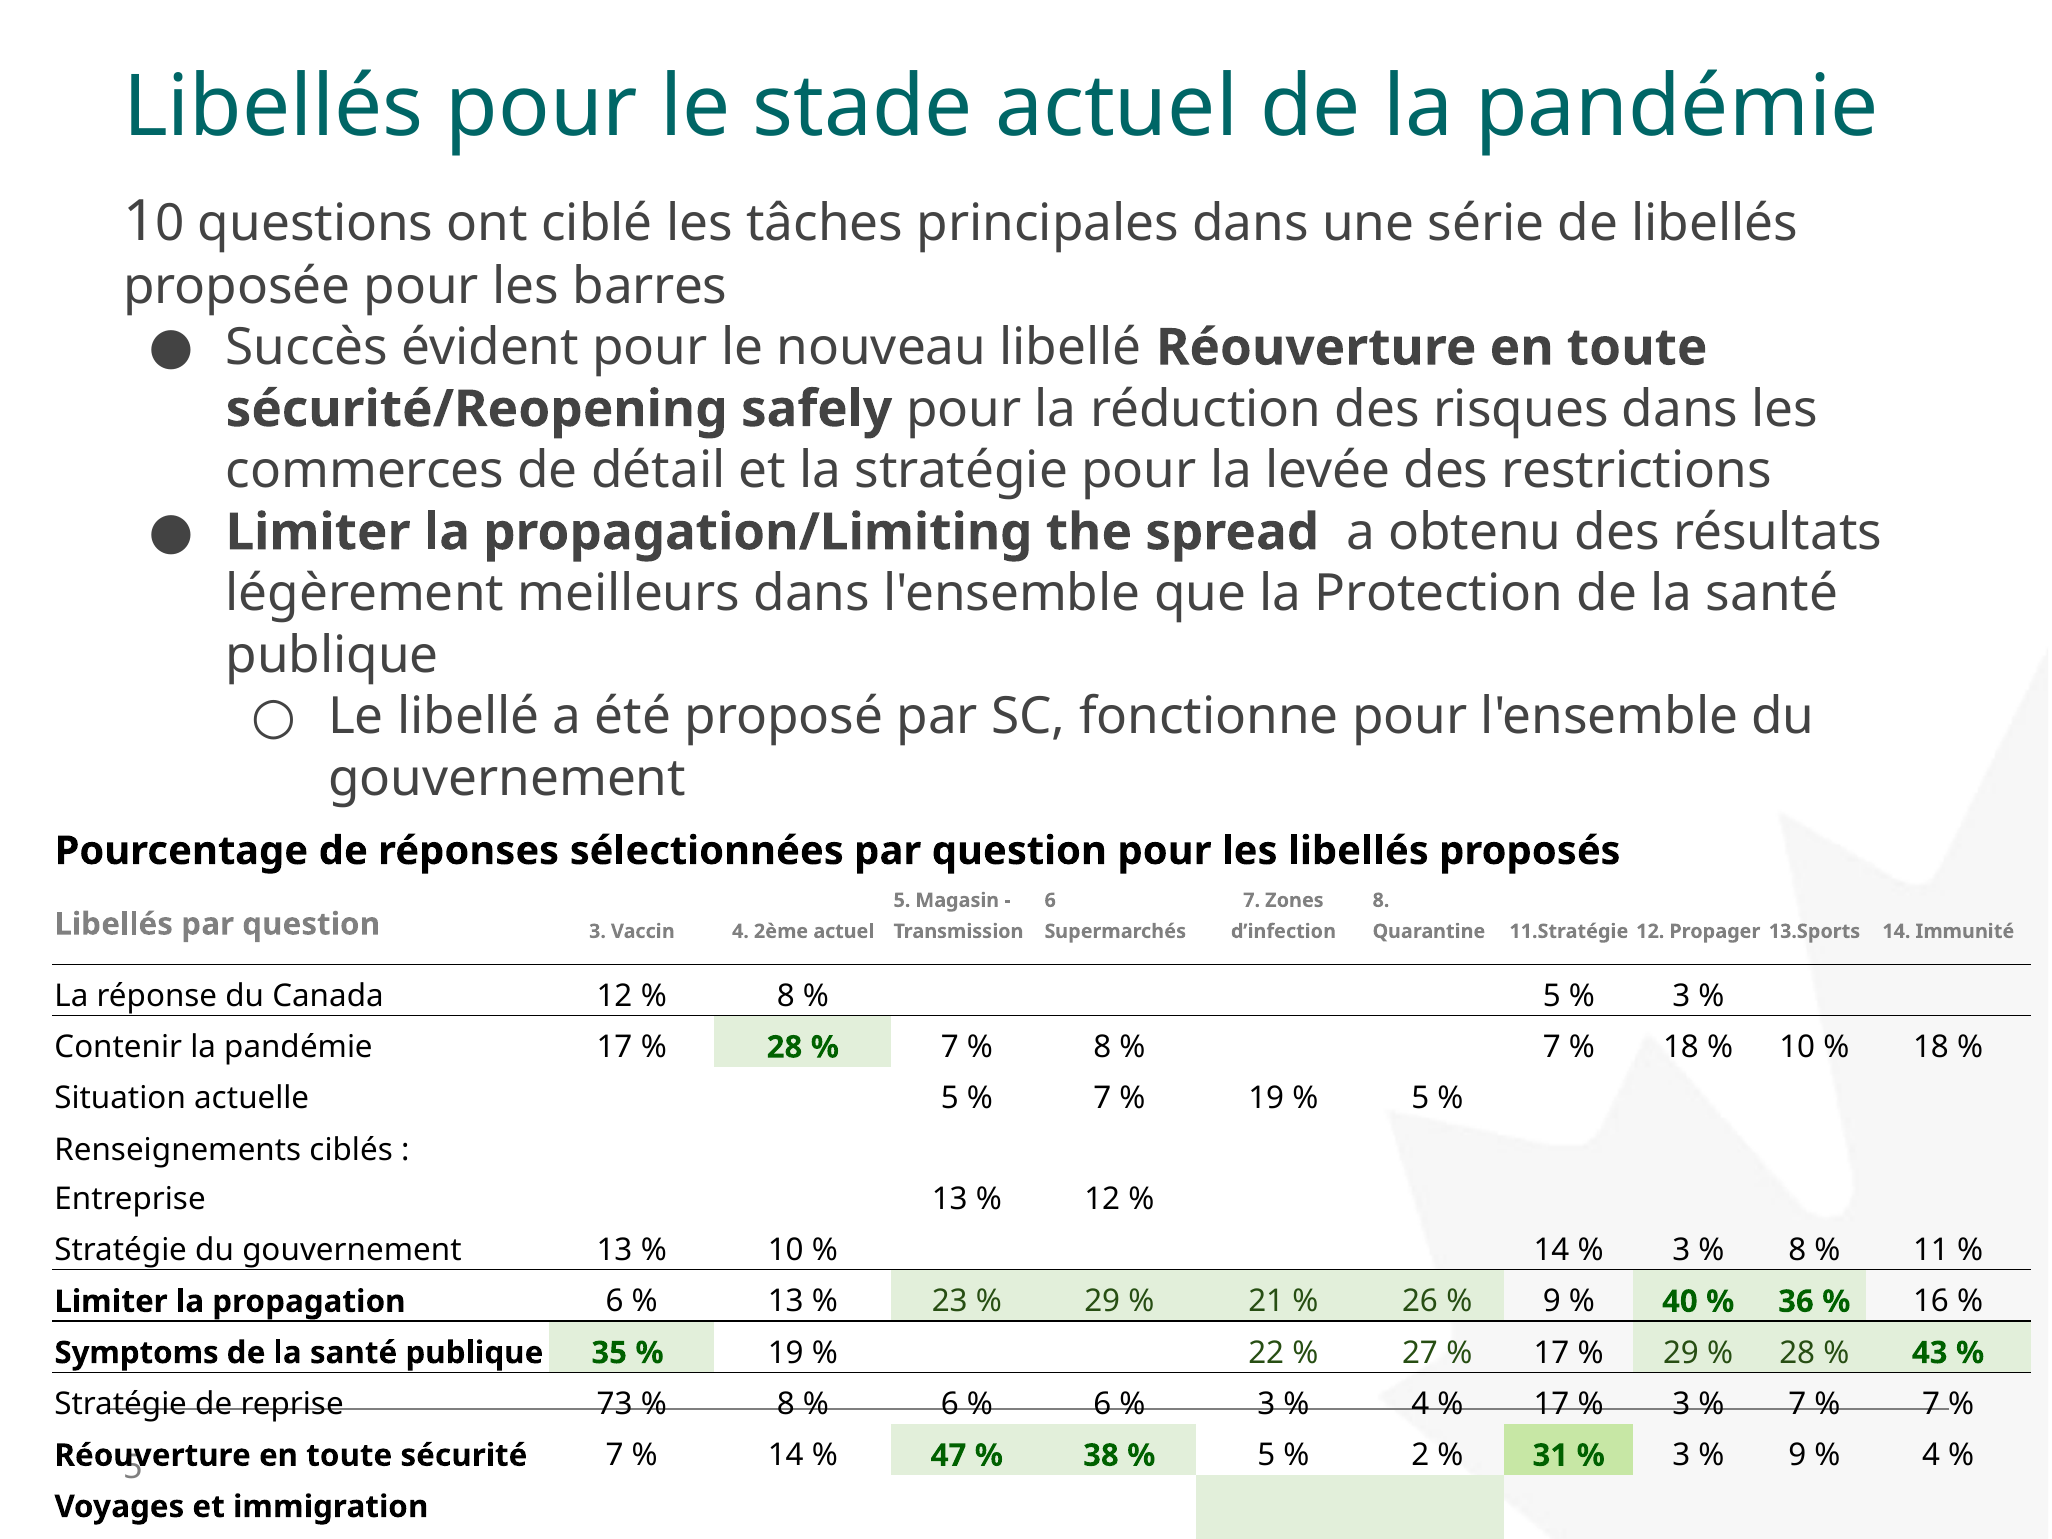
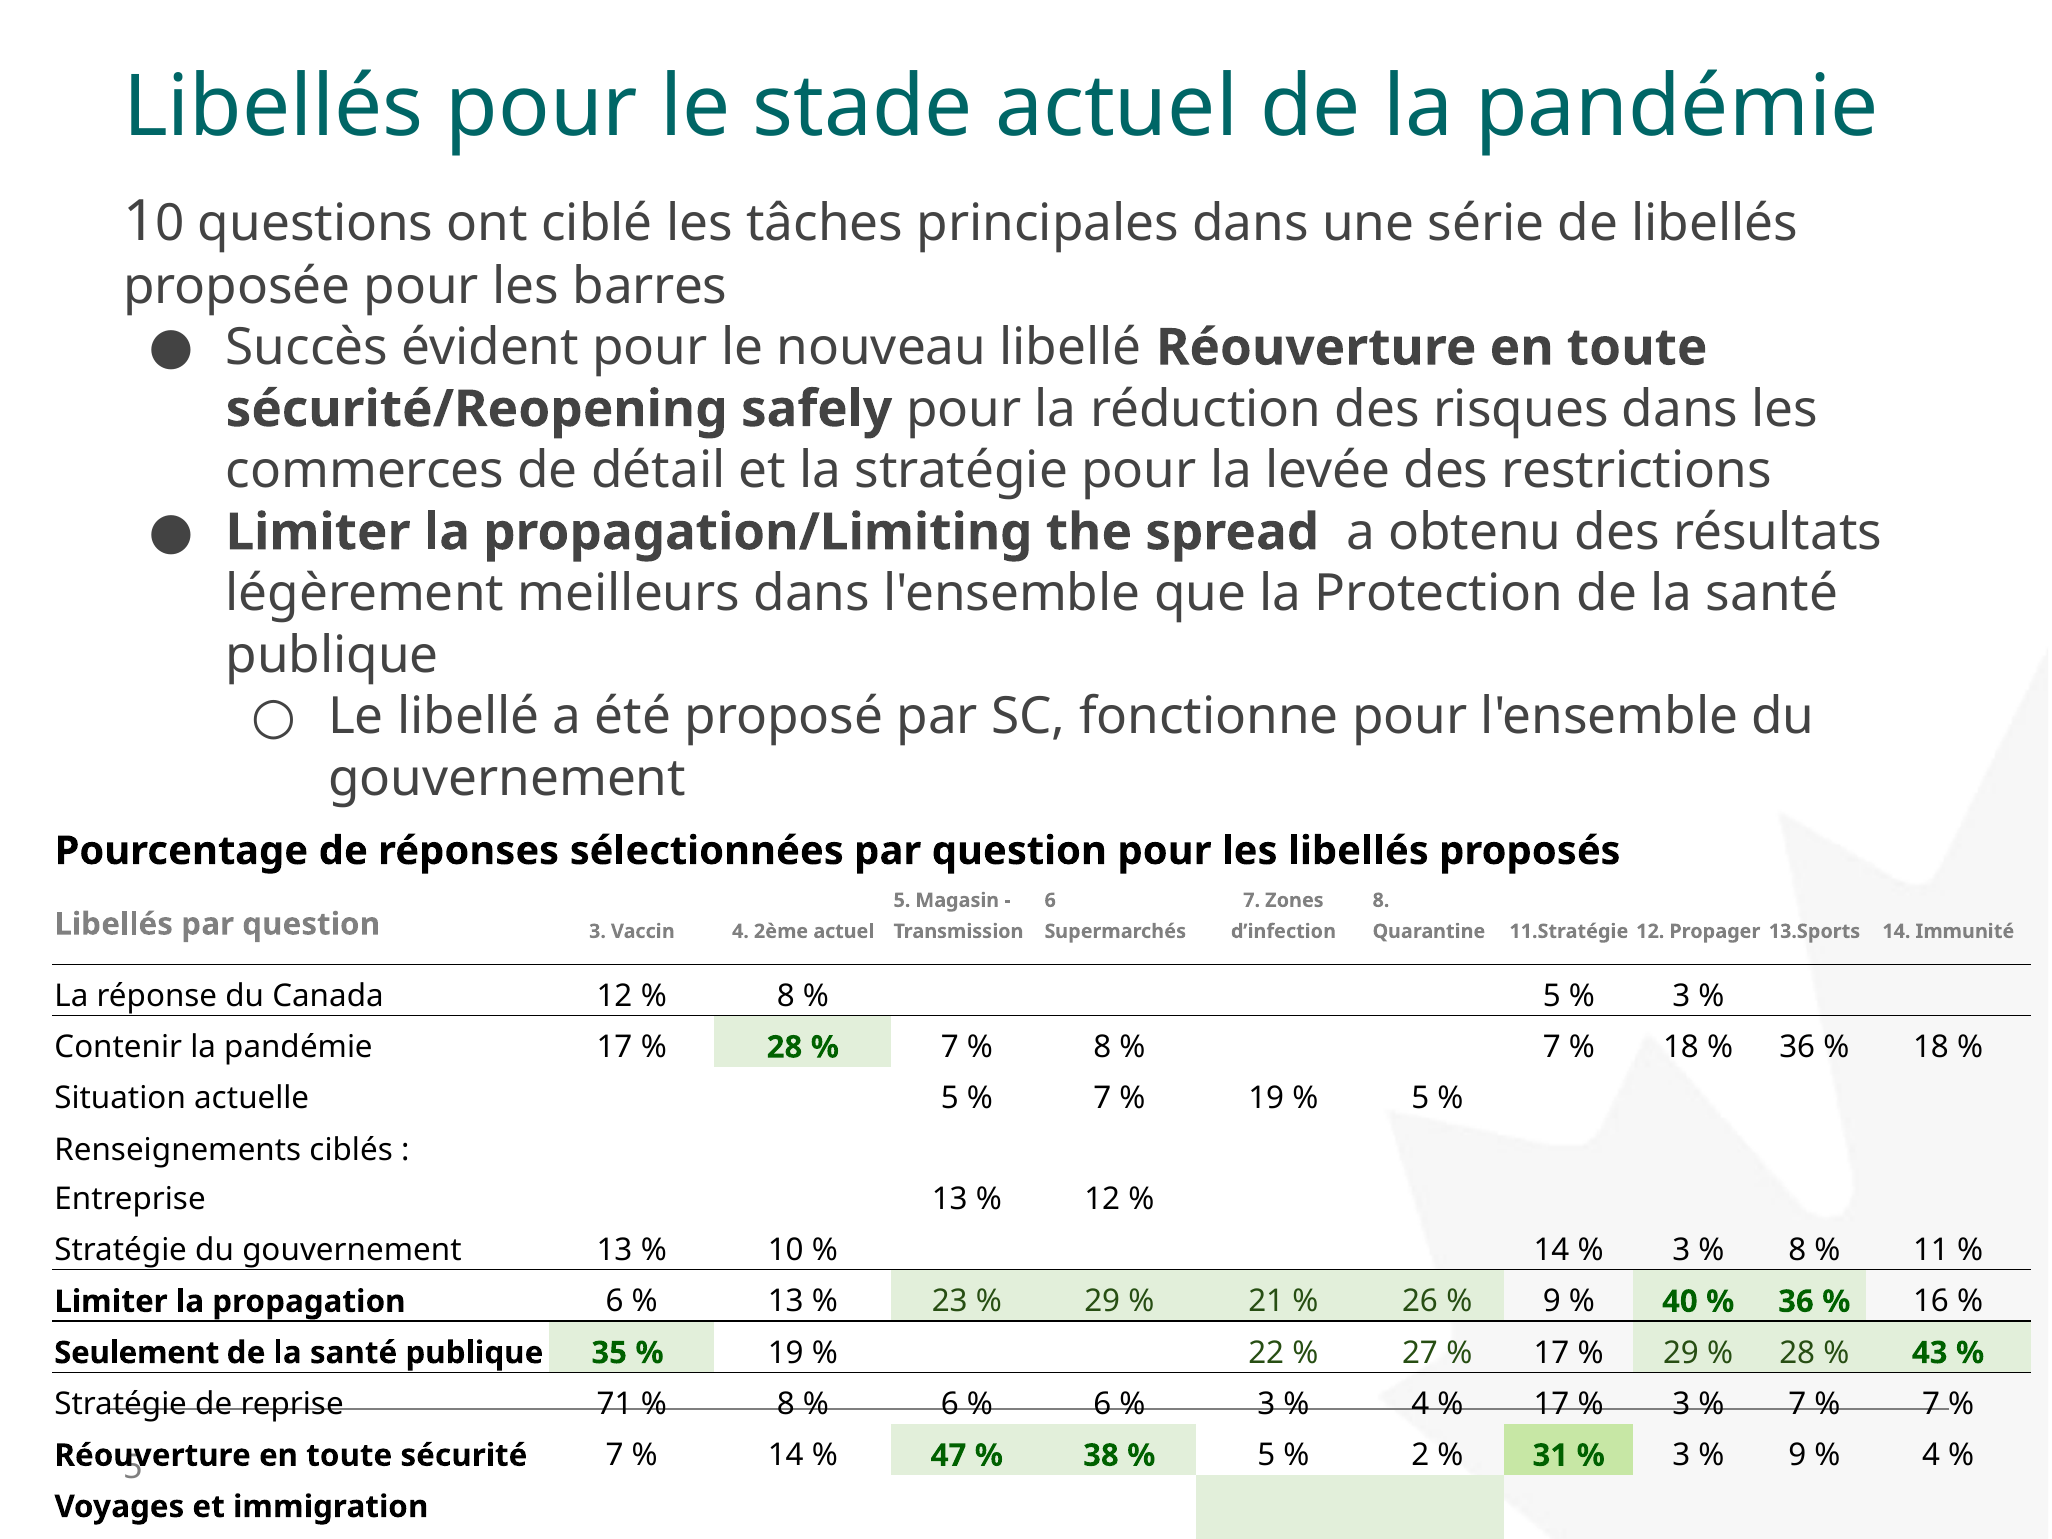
10: 10 -> 36 (1797, 1047)
Symptoms: Symptoms -> Seulement (137, 1353)
73: 73 -> 71 (615, 1404)
